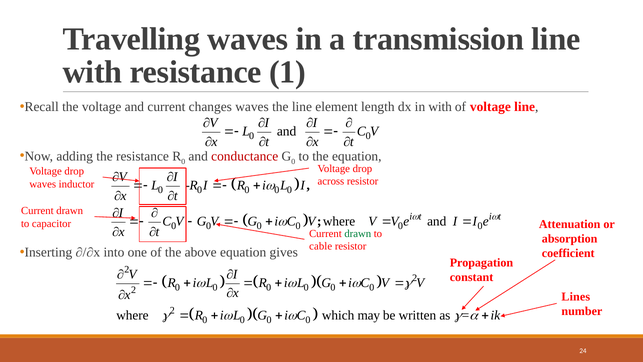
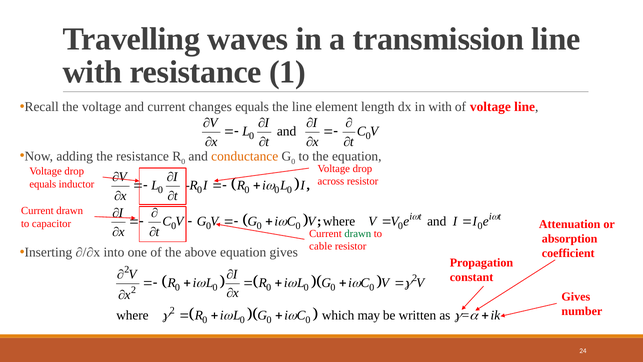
changes waves: waves -> equals (252, 107)
conductance colour: red -> orange (245, 156)
waves: waves -> equals (43, 184)
Lines: Lines -> Gives (576, 297)
